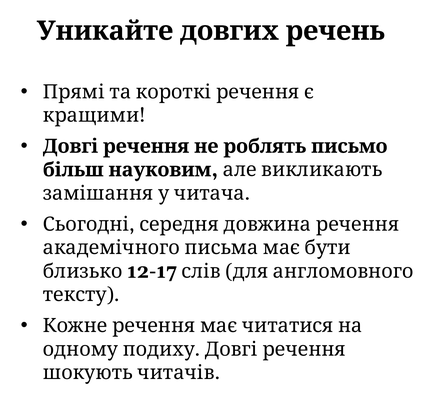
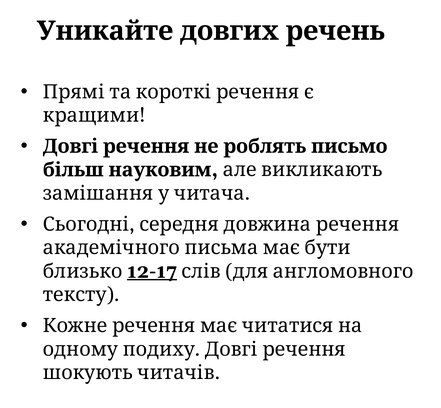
12-17 underline: none -> present (152, 271)
